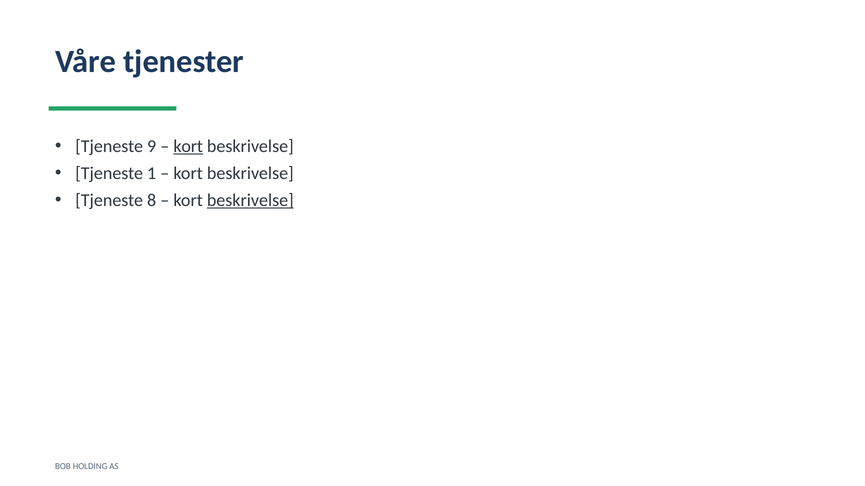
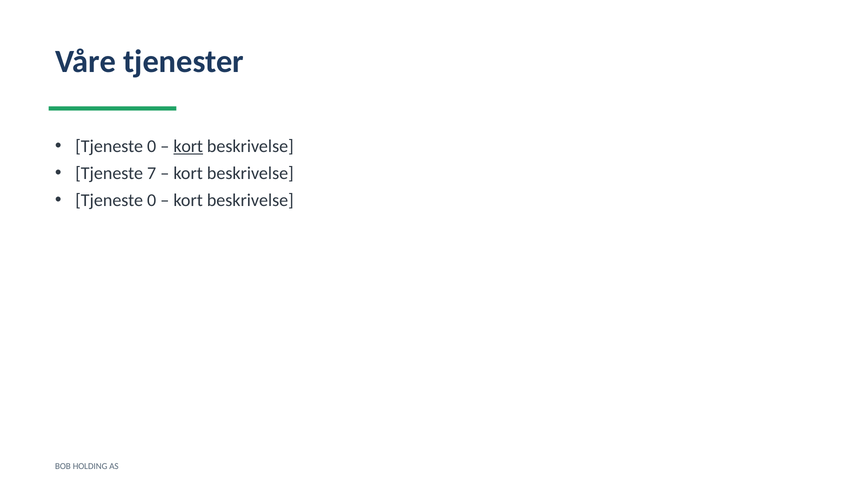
9: 9 -> 0 (152, 147)
1: 1 -> 7 (152, 174)
8: 8 -> 0 (152, 201)
beskrivelse underline: present -> none (250, 201)
